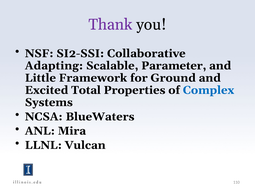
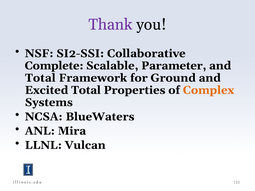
Adapting: Adapting -> Complete (54, 66)
Little: Little -> Total (40, 78)
Complex colour: blue -> orange (209, 90)
